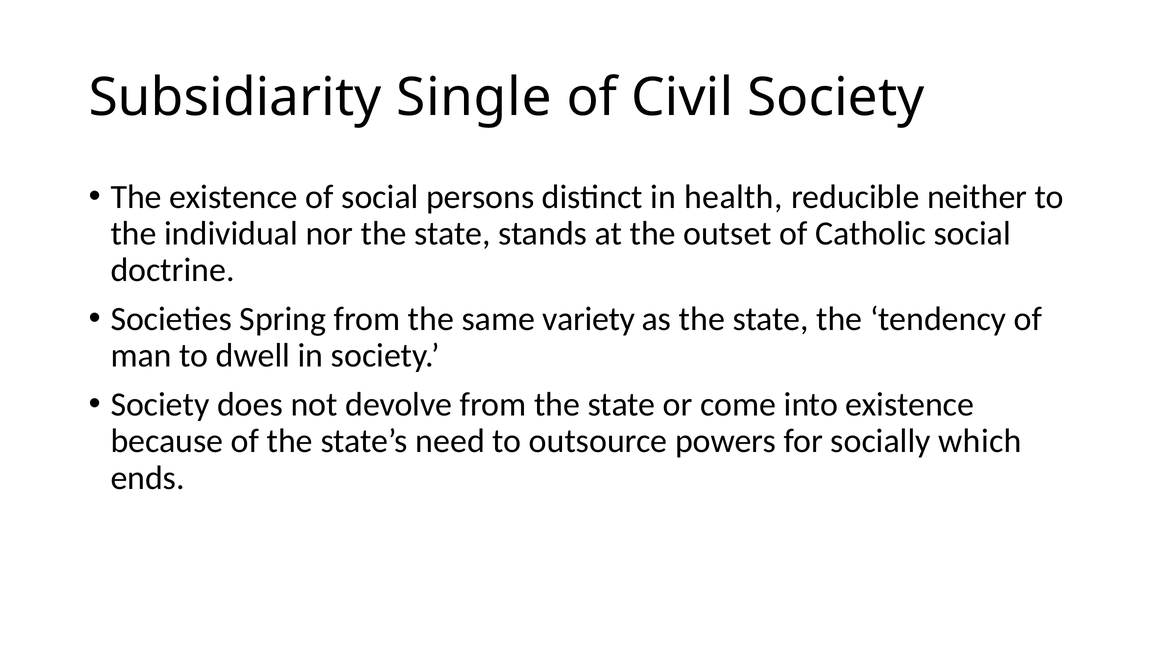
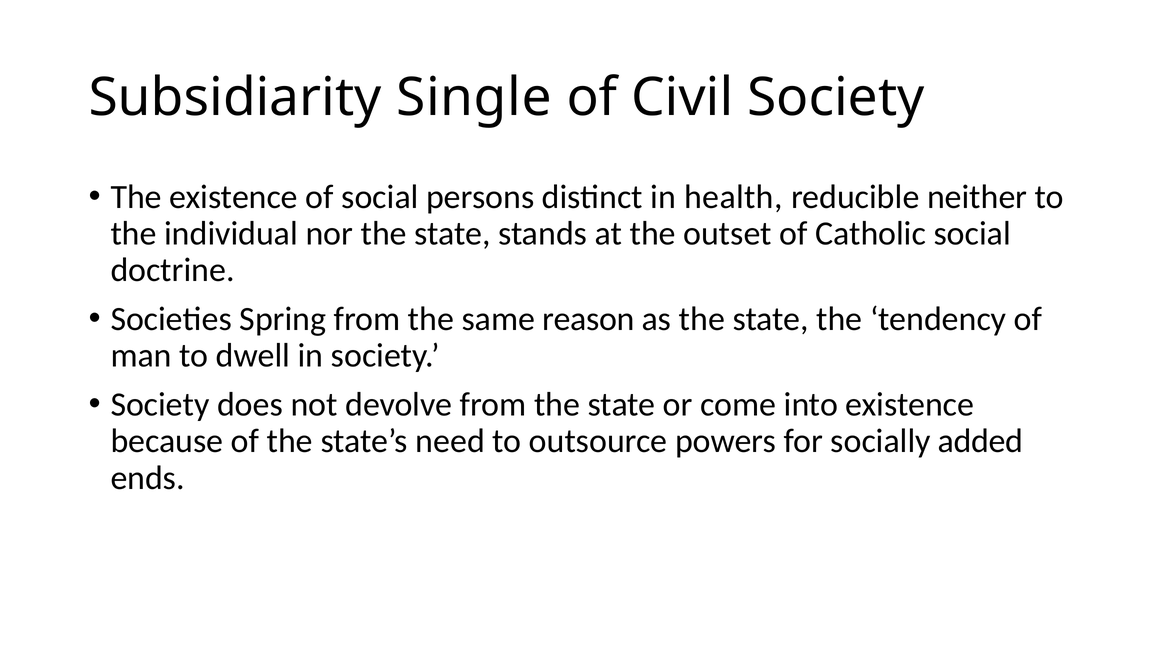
variety: variety -> reason (589, 319)
which: which -> added (980, 441)
